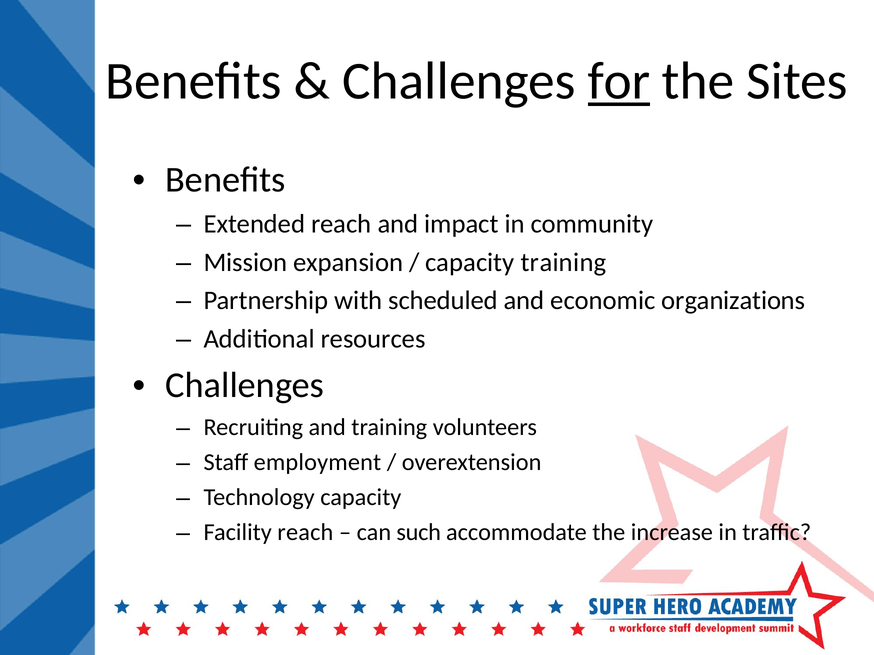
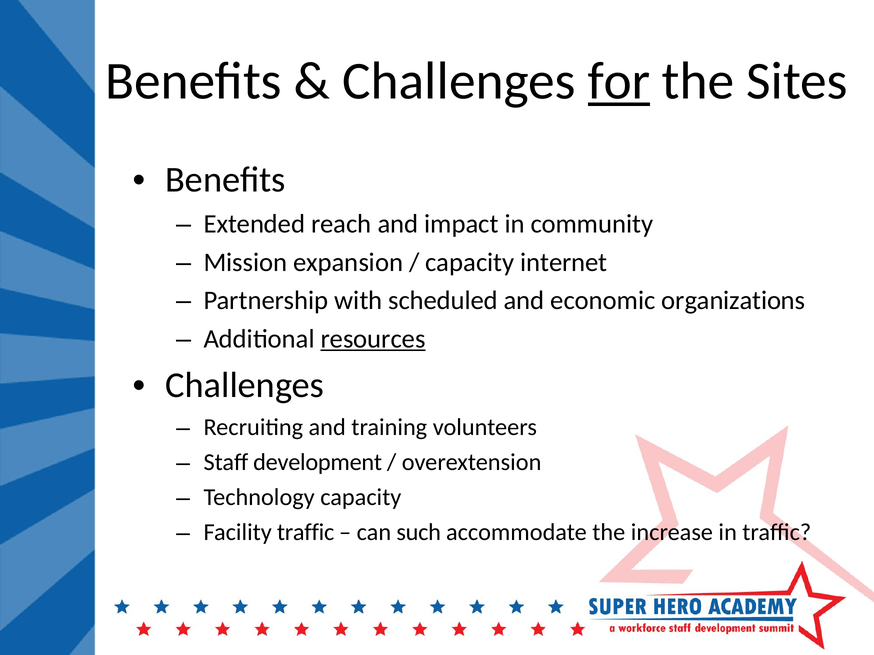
capacity training: training -> internet (564, 262)
resources underline: none -> present (373, 339)
employment: employment -> development (318, 463)
Facility reach: reach -> traffic (306, 533)
